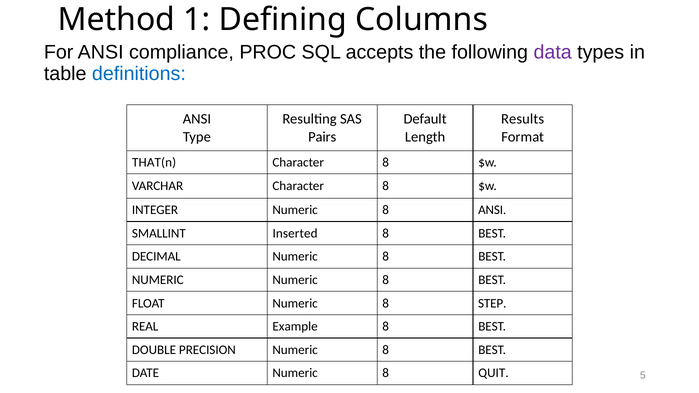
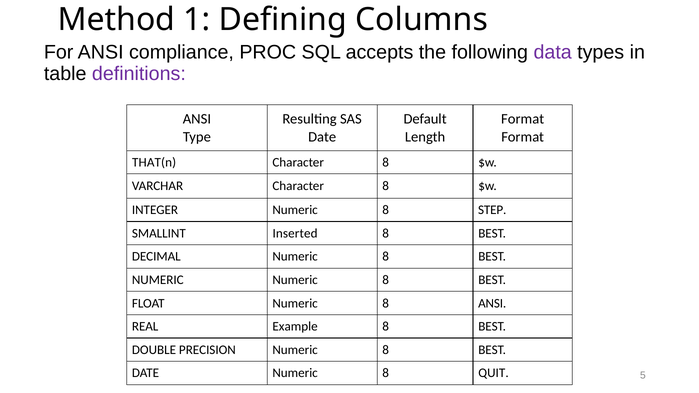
definitions colour: blue -> purple (139, 74)
Results: Results -> Format (523, 119)
Pairs: Pairs -> Date (322, 137)
8 ANSI: ANSI -> STEP (492, 210)
8 STEP: STEP -> ANSI (492, 303)
